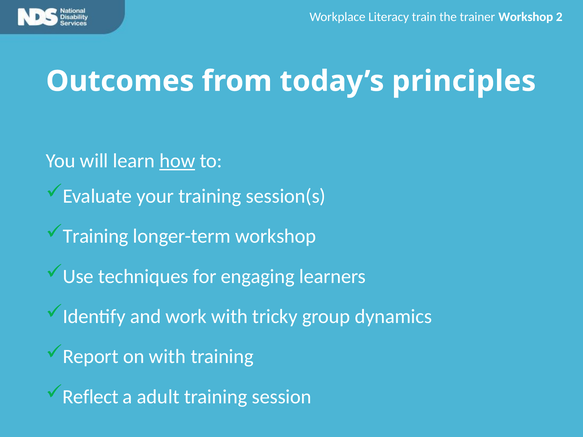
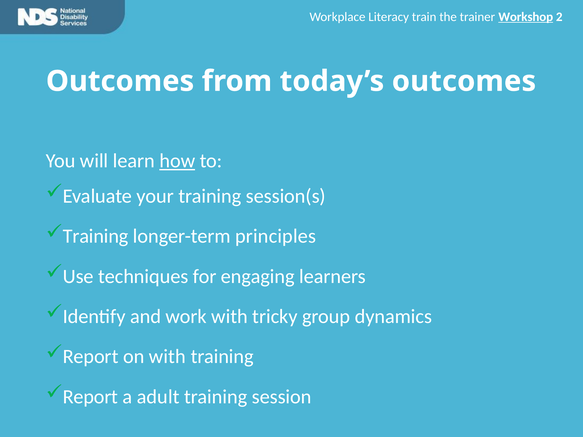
Workshop underline: none -> present (526, 17)
today’s principles: principles -> outcomes (464, 81)
longer-term workshop: workshop -> principles (276, 236)
Reflect: Reflect -> Report (90, 397)
